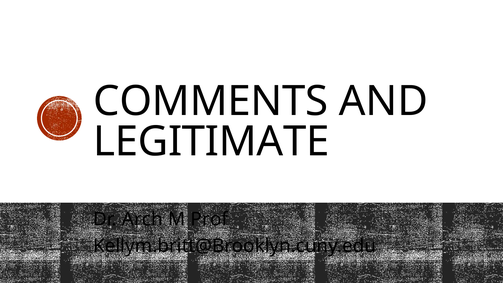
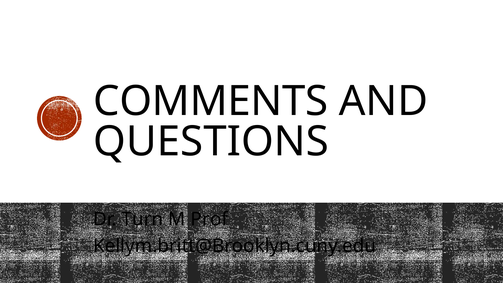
LEGITIMATE: LEGITIMATE -> QUESTIONS (211, 142)
Arch: Arch -> Turn (142, 219)
